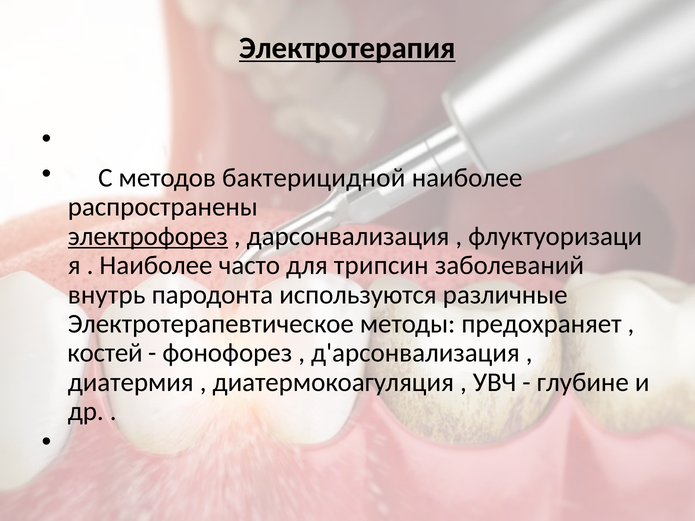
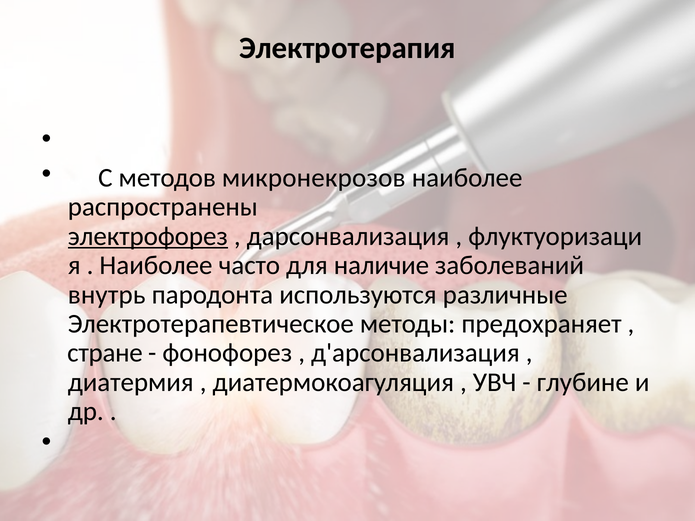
Электротерапия underline: present -> none (347, 48)
бактерицидной: бактерицидной -> микронекрозов (314, 178)
трипсин: трипсин -> наличие (381, 266)
костей: костей -> стране (105, 353)
